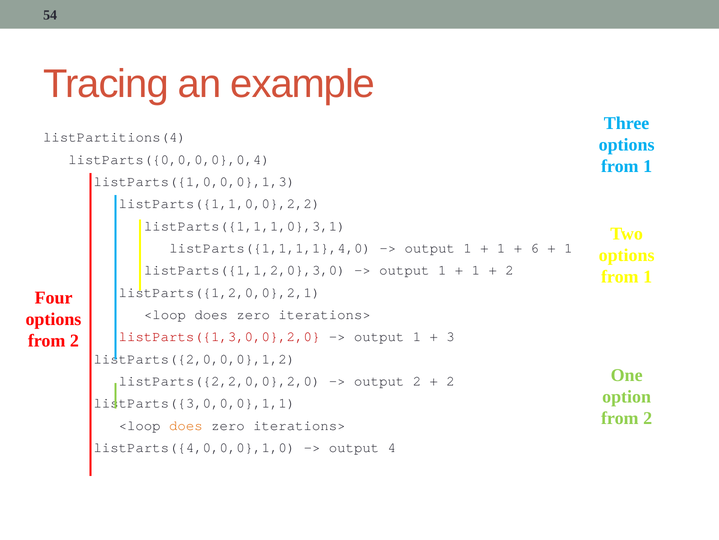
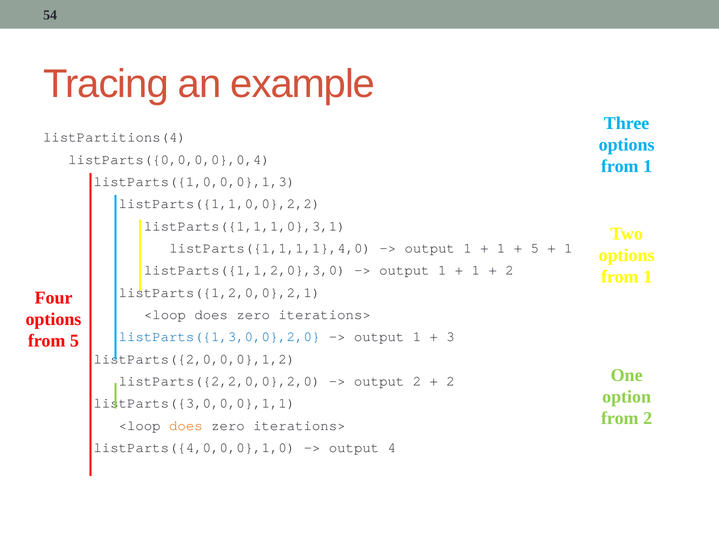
6: 6 -> 5 (535, 248)
listParts({1,3,0,0},2,0 colour: red -> blue (220, 336)
2: 2 -> 5 (74, 341)
